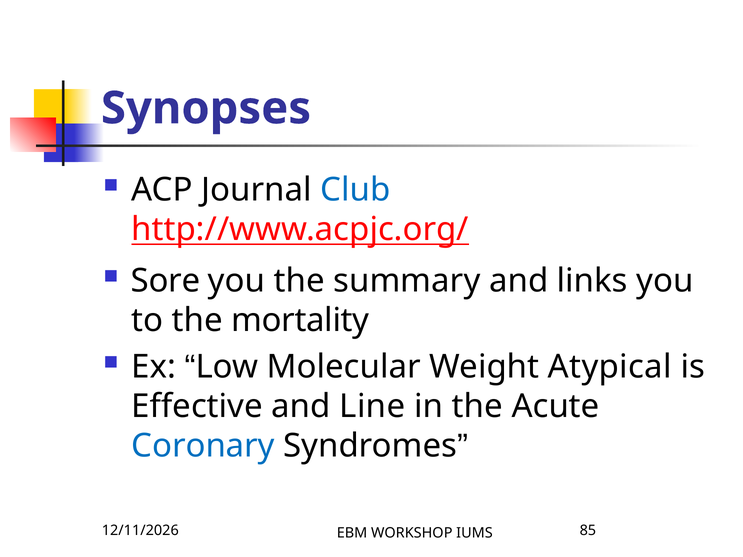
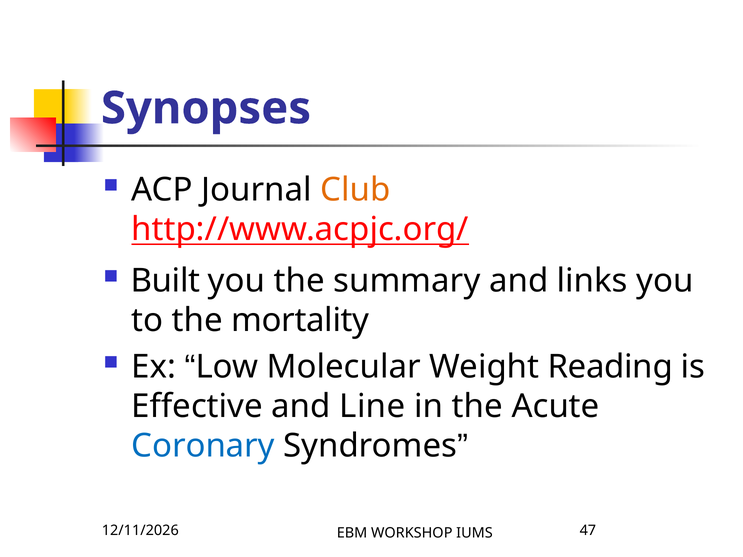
Club colour: blue -> orange (355, 190)
Sore: Sore -> Built (166, 281)
Atypical: Atypical -> Reading (610, 367)
85: 85 -> 47 (588, 531)
